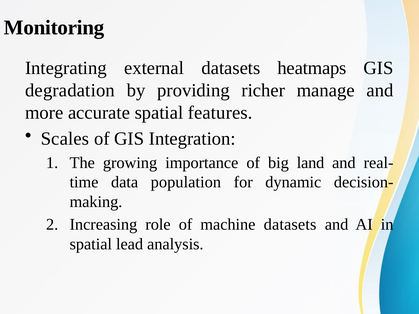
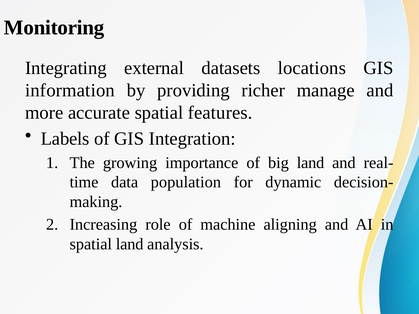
heatmaps: heatmaps -> locations (312, 68)
degradation: degradation -> information (70, 90)
Scales: Scales -> Labels (65, 139)
machine datasets: datasets -> aligning (290, 225)
spatial lead: lead -> land (130, 244)
